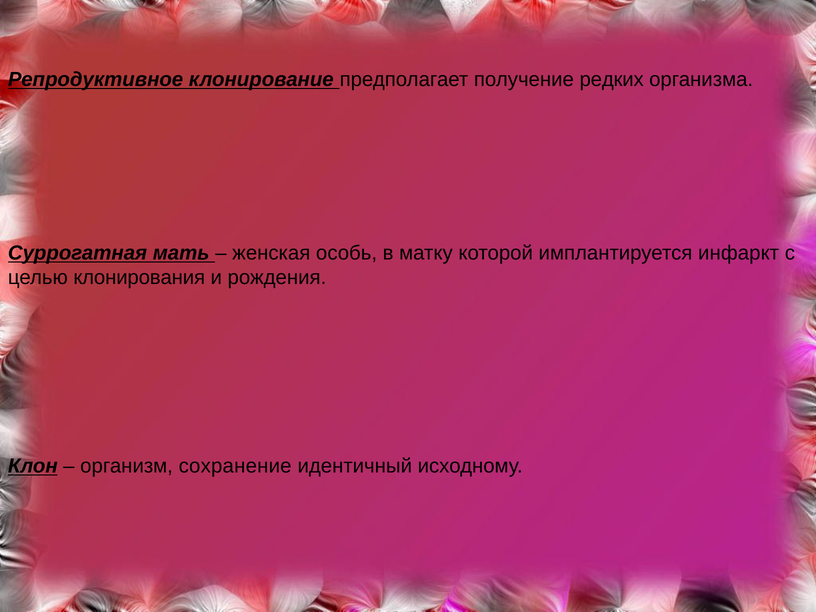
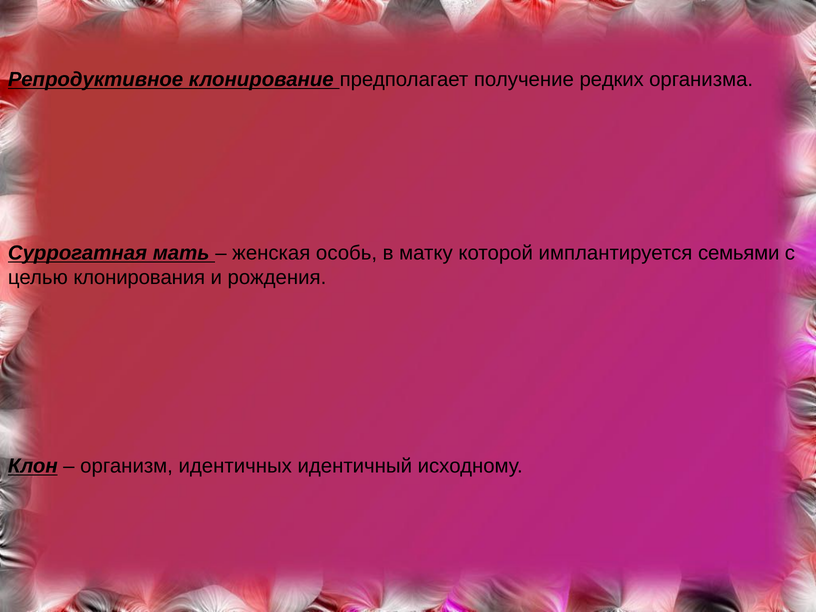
инфаркт: инфаркт -> семьями (739, 253)
сохранение: сохранение -> идентичных (235, 466)
